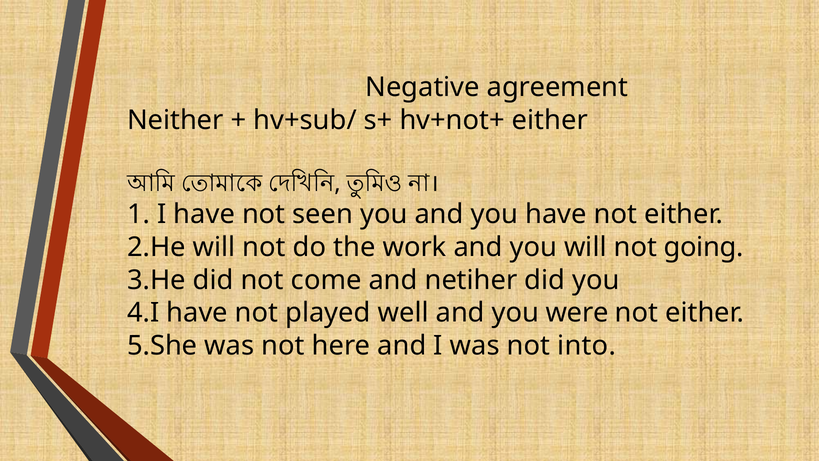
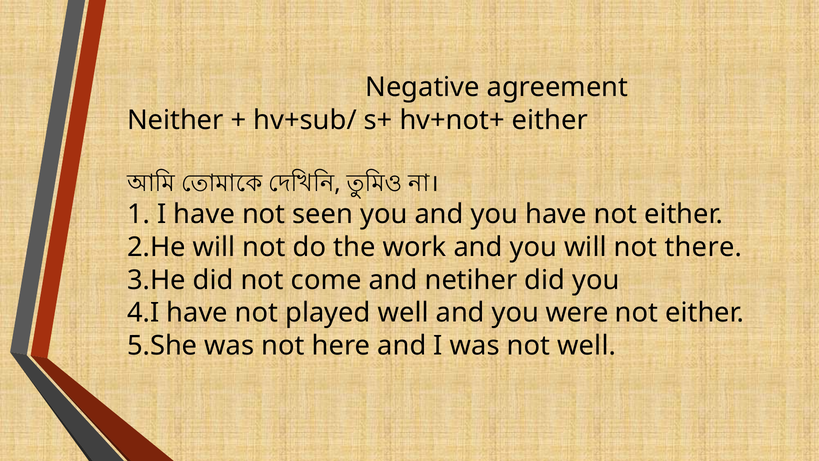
going: going -> there (703, 247)
not into: into -> well (587, 345)
